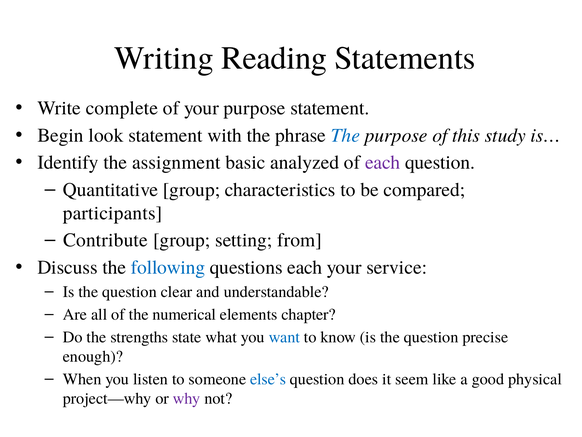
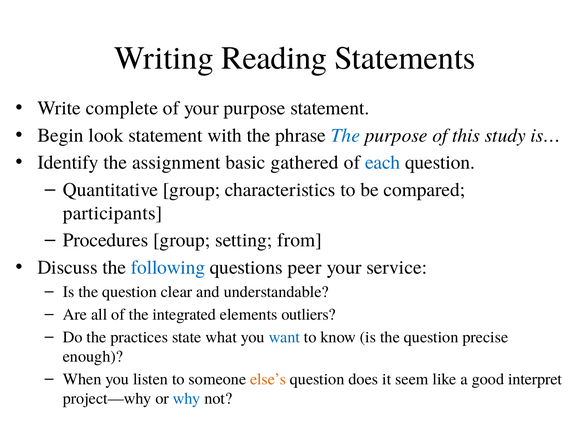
analyzed: analyzed -> gathered (305, 162)
each colour: purple -> blue (383, 162)
Contribute: Contribute -> Procedures (106, 240)
questions each: each -> peer (305, 267)
numerical: numerical -> integrated (184, 314)
chapter: chapter -> outliers (309, 314)
strengths: strengths -> practices (139, 337)
else’s colour: blue -> orange (268, 379)
physical: physical -> interpret (535, 379)
why colour: purple -> blue (187, 398)
